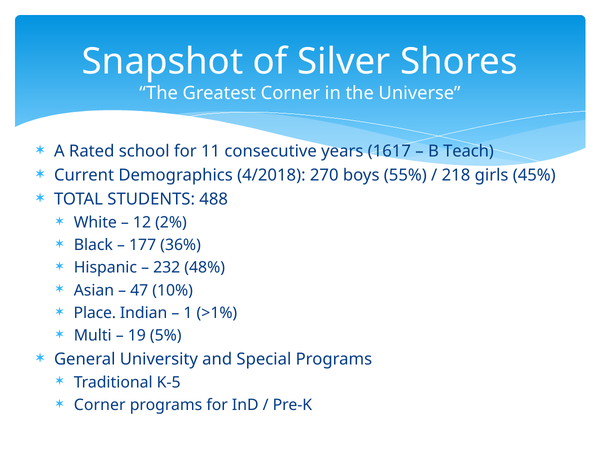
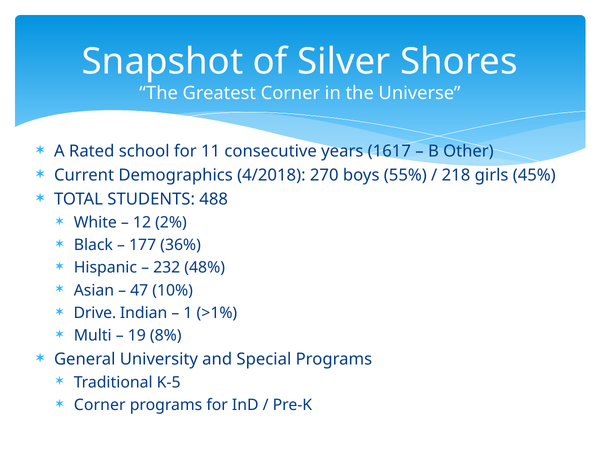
Teach: Teach -> Other (468, 151)
Place: Place -> Drive (95, 313)
5%: 5% -> 8% (166, 336)
